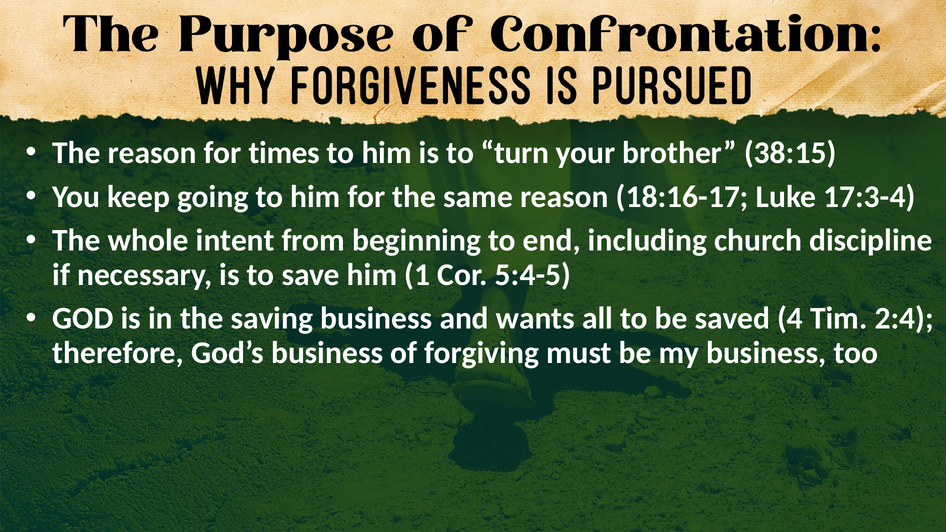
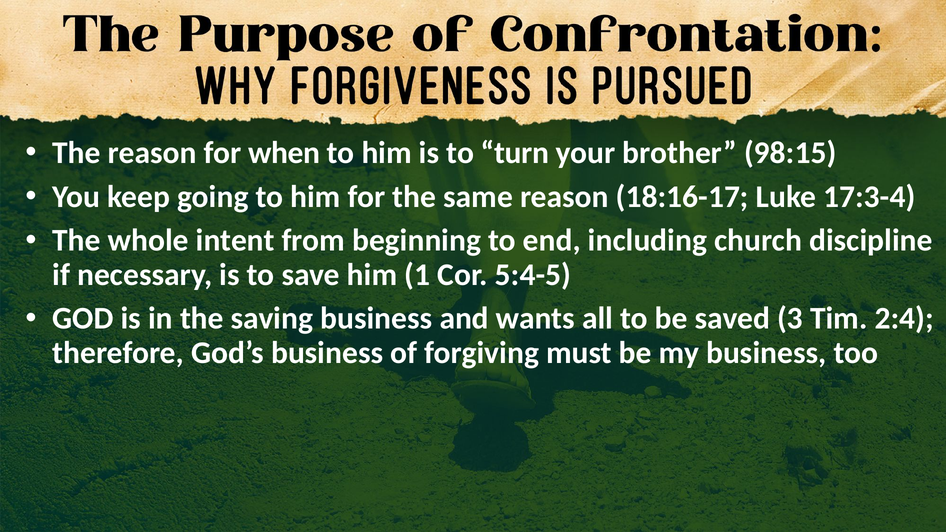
times: times -> when (284, 153)
38:15: 38:15 -> 98:15 (790, 153)
4: 4 -> 3 (790, 319)
